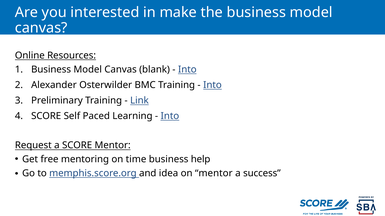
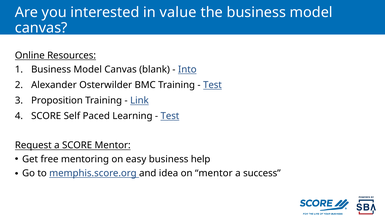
make: make -> value (178, 12)
Into: Into -> Test (212, 85)
Preliminary: Preliminary -> Proposition (57, 101)
Into: Into -> Test (170, 116)
time: time -> easy (136, 160)
